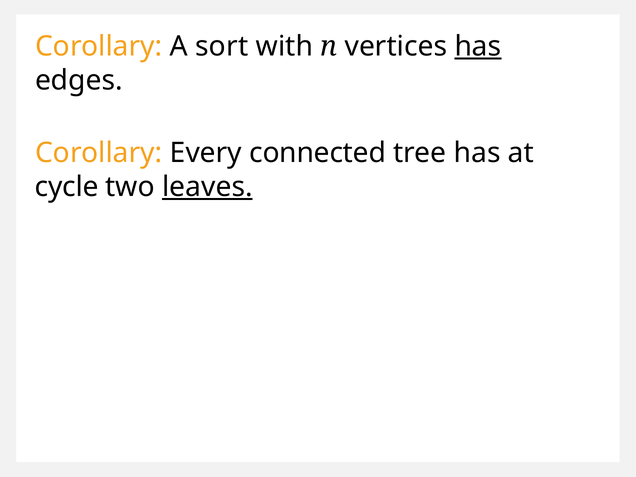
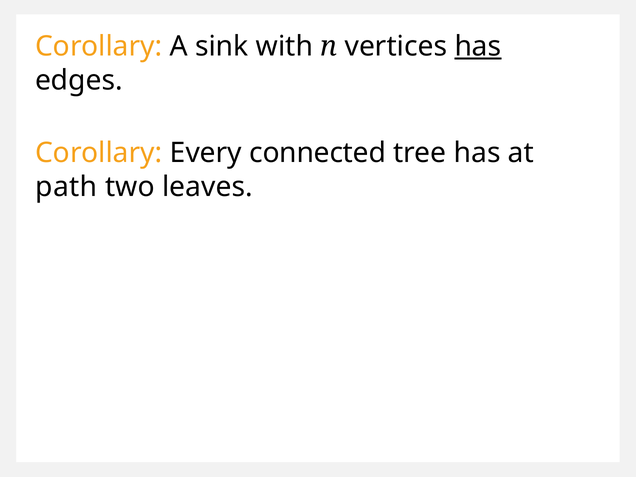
sort: sort -> sink (222, 46)
cycle: cycle -> path (66, 187)
leaves underline: present -> none (207, 187)
